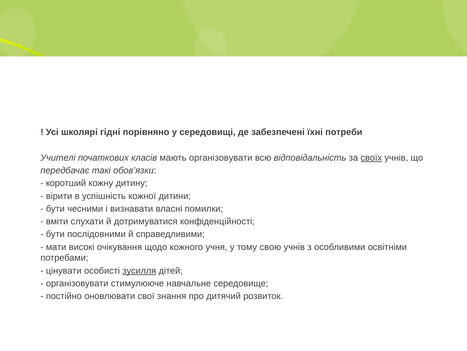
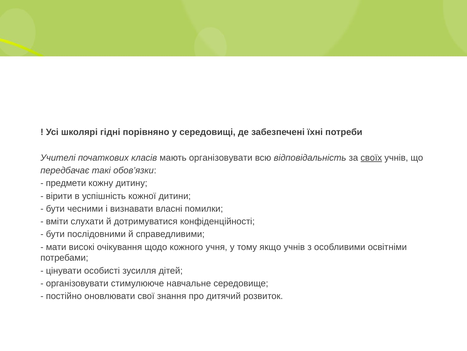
коротший: коротший -> предмети (66, 183)
свою: свою -> якщо (270, 247)
зусилля underline: present -> none (139, 270)
